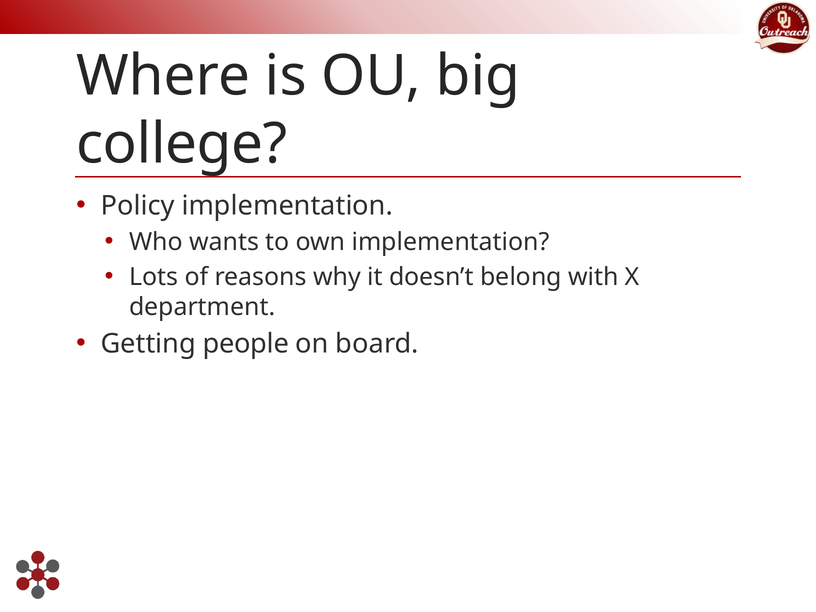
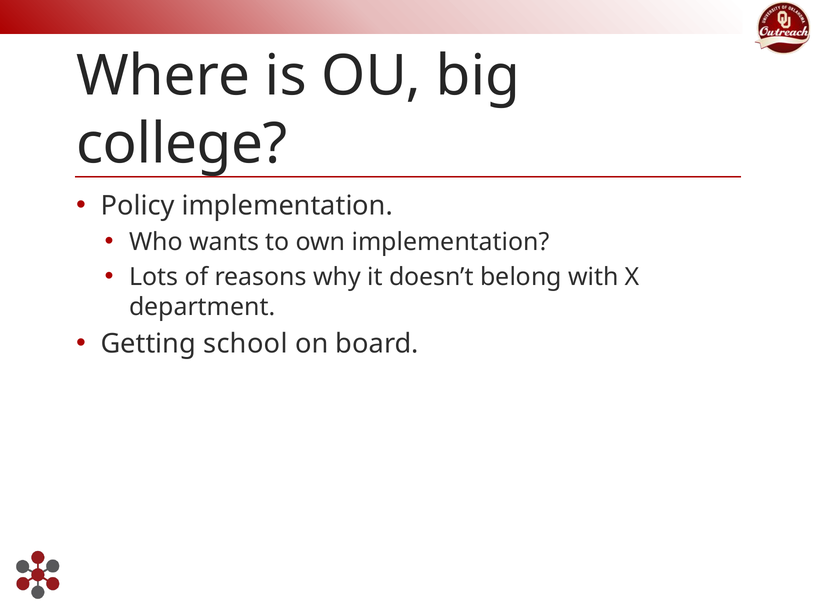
people: people -> school (245, 344)
